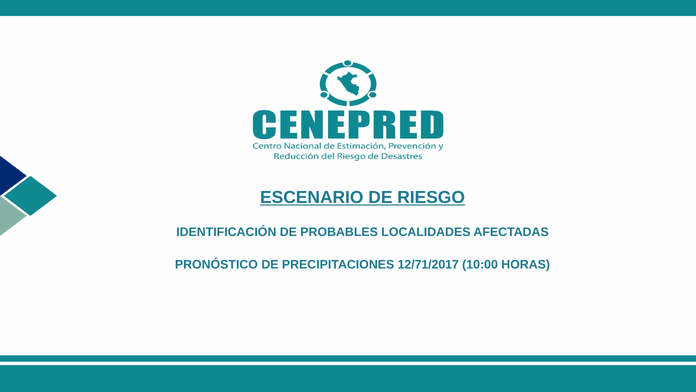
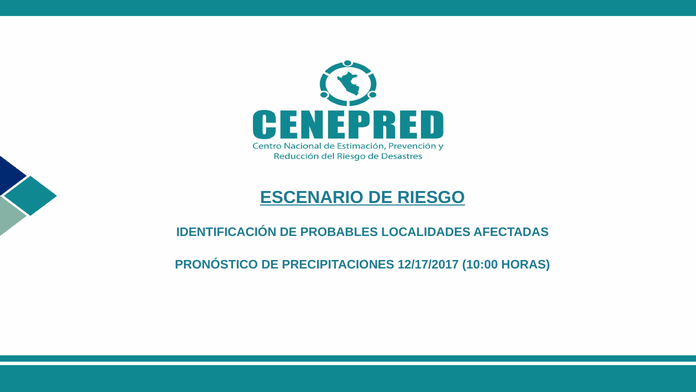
12/71/2017: 12/71/2017 -> 12/17/2017 (428, 264)
